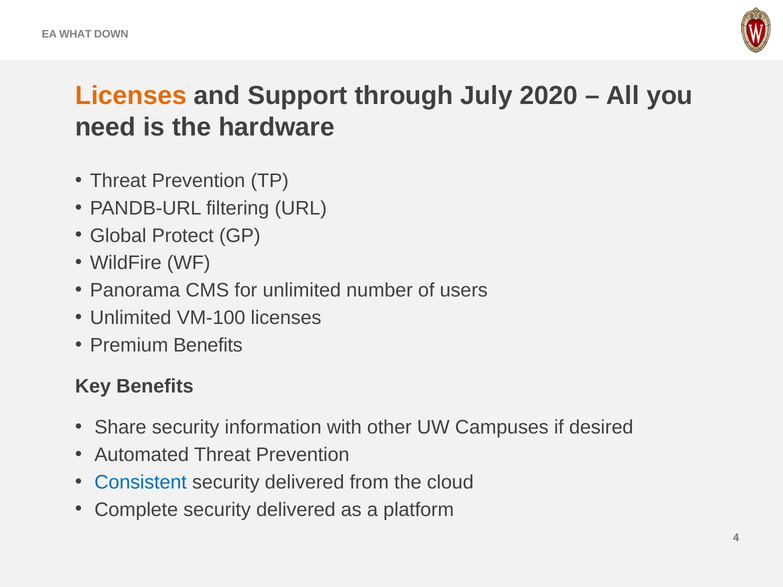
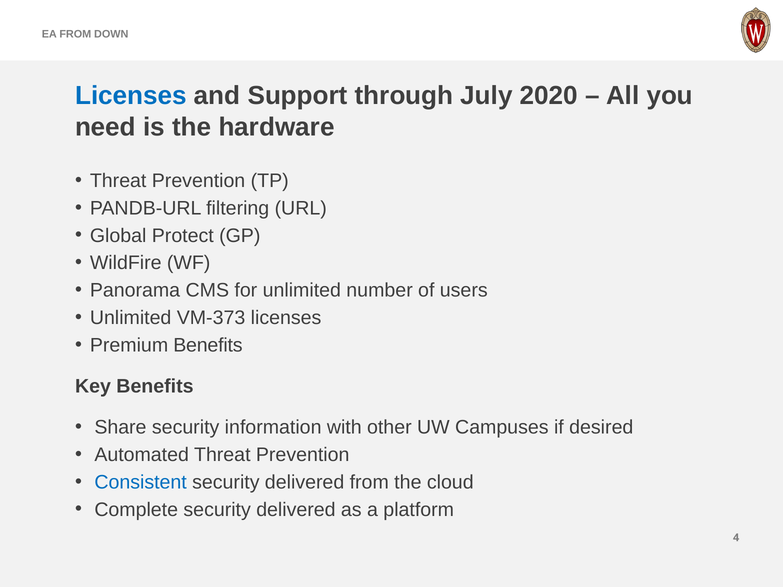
EA WHAT: WHAT -> FROM (75, 34)
Licenses colour: orange -> blue (131, 96)
VM-100: VM-100 -> VM-373 (211, 318)
